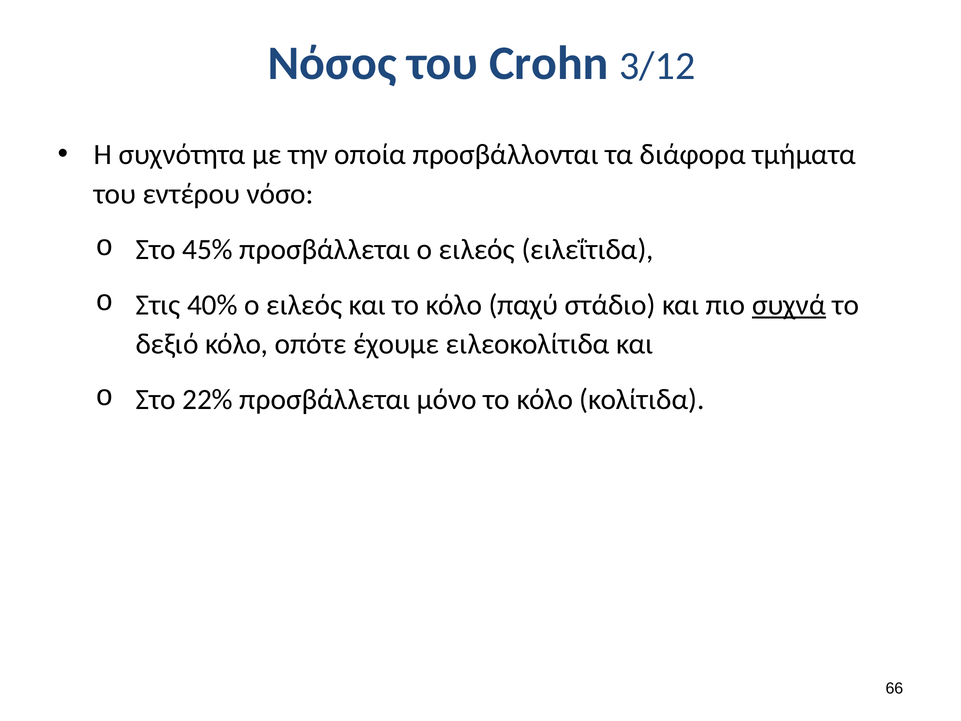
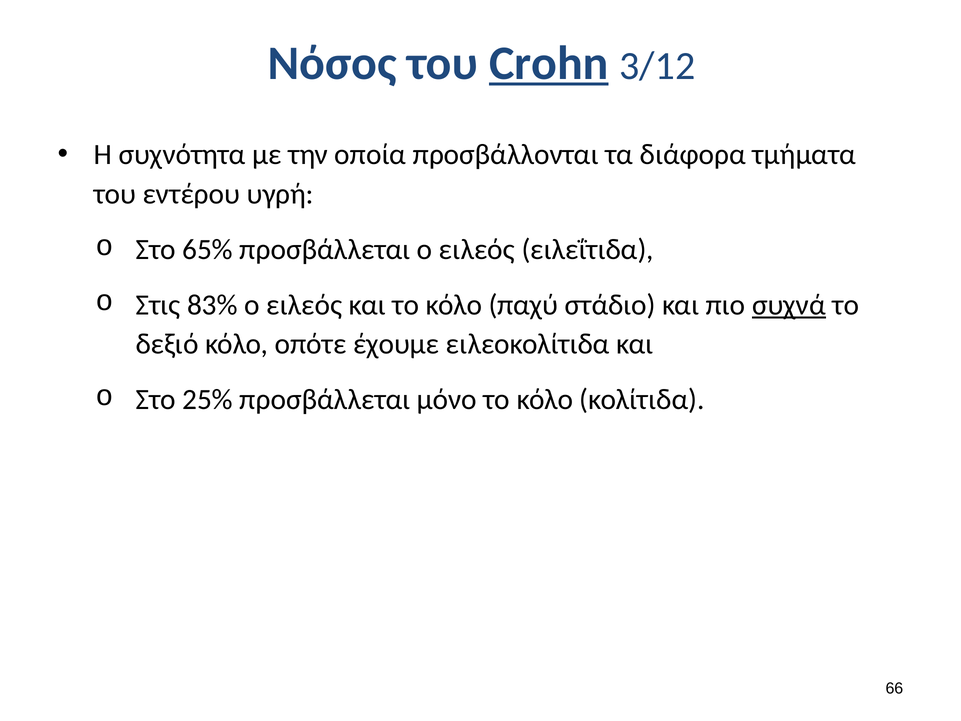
Crohn underline: none -> present (549, 63)
νόσο: νόσο -> υγρή (280, 194)
45%: 45% -> 65% (208, 249)
40%: 40% -> 83% (212, 305)
22%: 22% -> 25% (208, 400)
